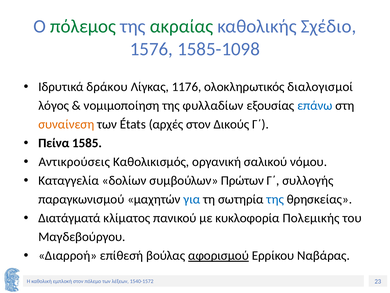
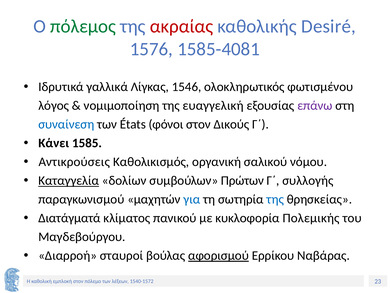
ακραίας colour: green -> red (182, 26)
Σχέδιο: Σχέδιο -> Desiré (329, 26)
1585-1098: 1585-1098 -> 1585-4081 (219, 49)
δράκου: δράκου -> γαλλικά (107, 87)
1176: 1176 -> 1546 (187, 87)
διαλογισμοί: διαλογισμοί -> φωτισμένου (320, 87)
φυλλαδίων: φυλλαδίων -> ευαγγελική (213, 105)
επάνω colour: blue -> purple (315, 105)
συναίνεση colour: orange -> blue (66, 124)
αρχές: αρχές -> φόνοι (166, 124)
Πείνα: Πείνα -> Κάνει (54, 143)
Καταγγελία underline: none -> present (69, 180)
επίθεσή: επίθεσή -> σταυροί (122, 255)
